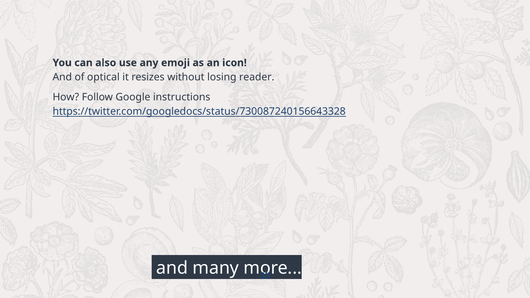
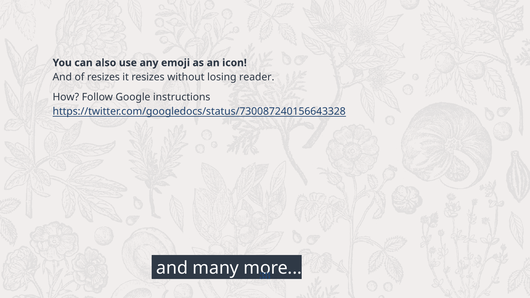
of optical: optical -> resizes (103, 77)
